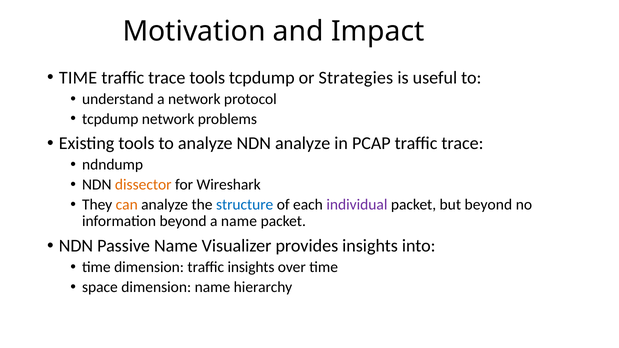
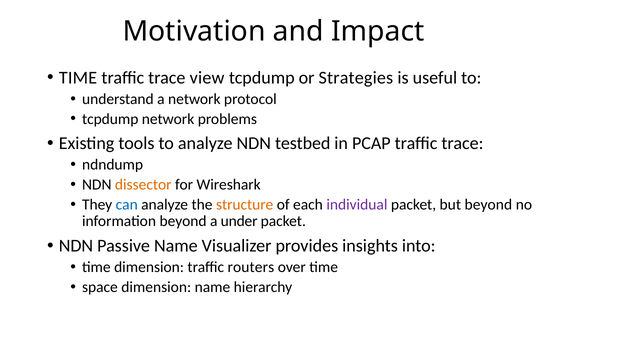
trace tools: tools -> view (207, 78)
NDN analyze: analyze -> testbed (303, 144)
can colour: orange -> blue (127, 205)
structure colour: blue -> orange (245, 205)
a name: name -> under (239, 221)
traffic insights: insights -> routers (251, 267)
